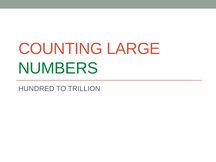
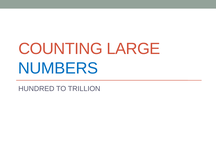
NUMBERS colour: green -> blue (58, 68)
